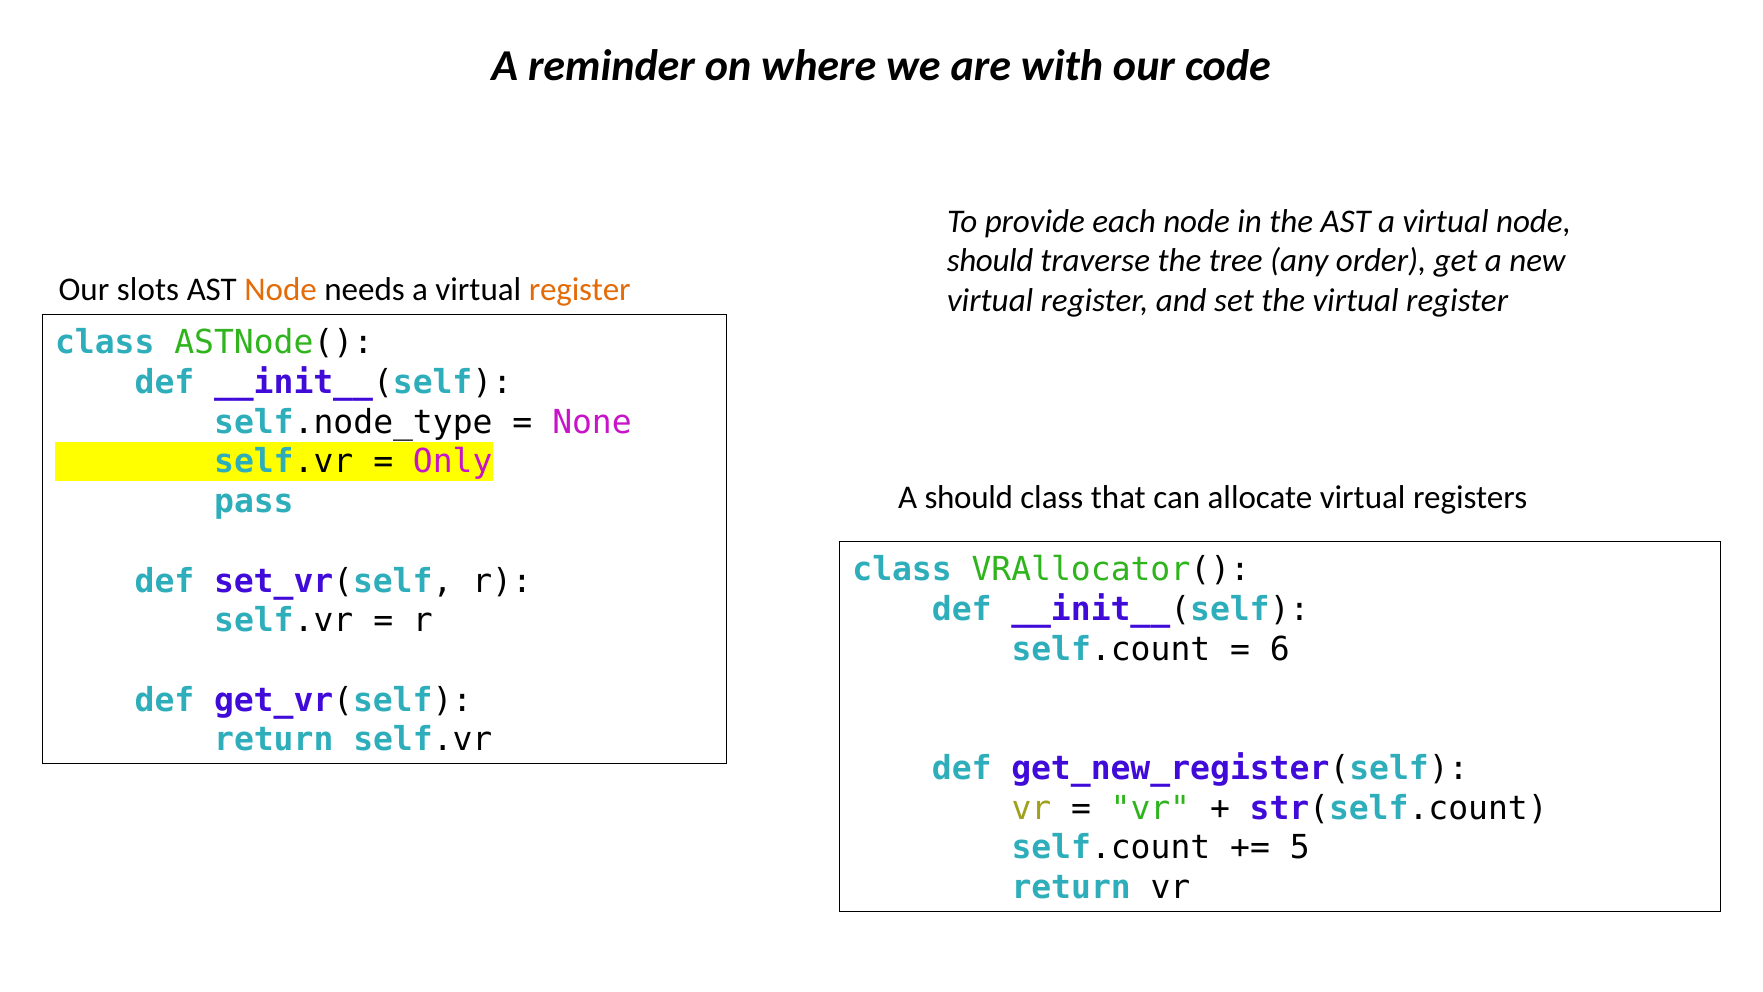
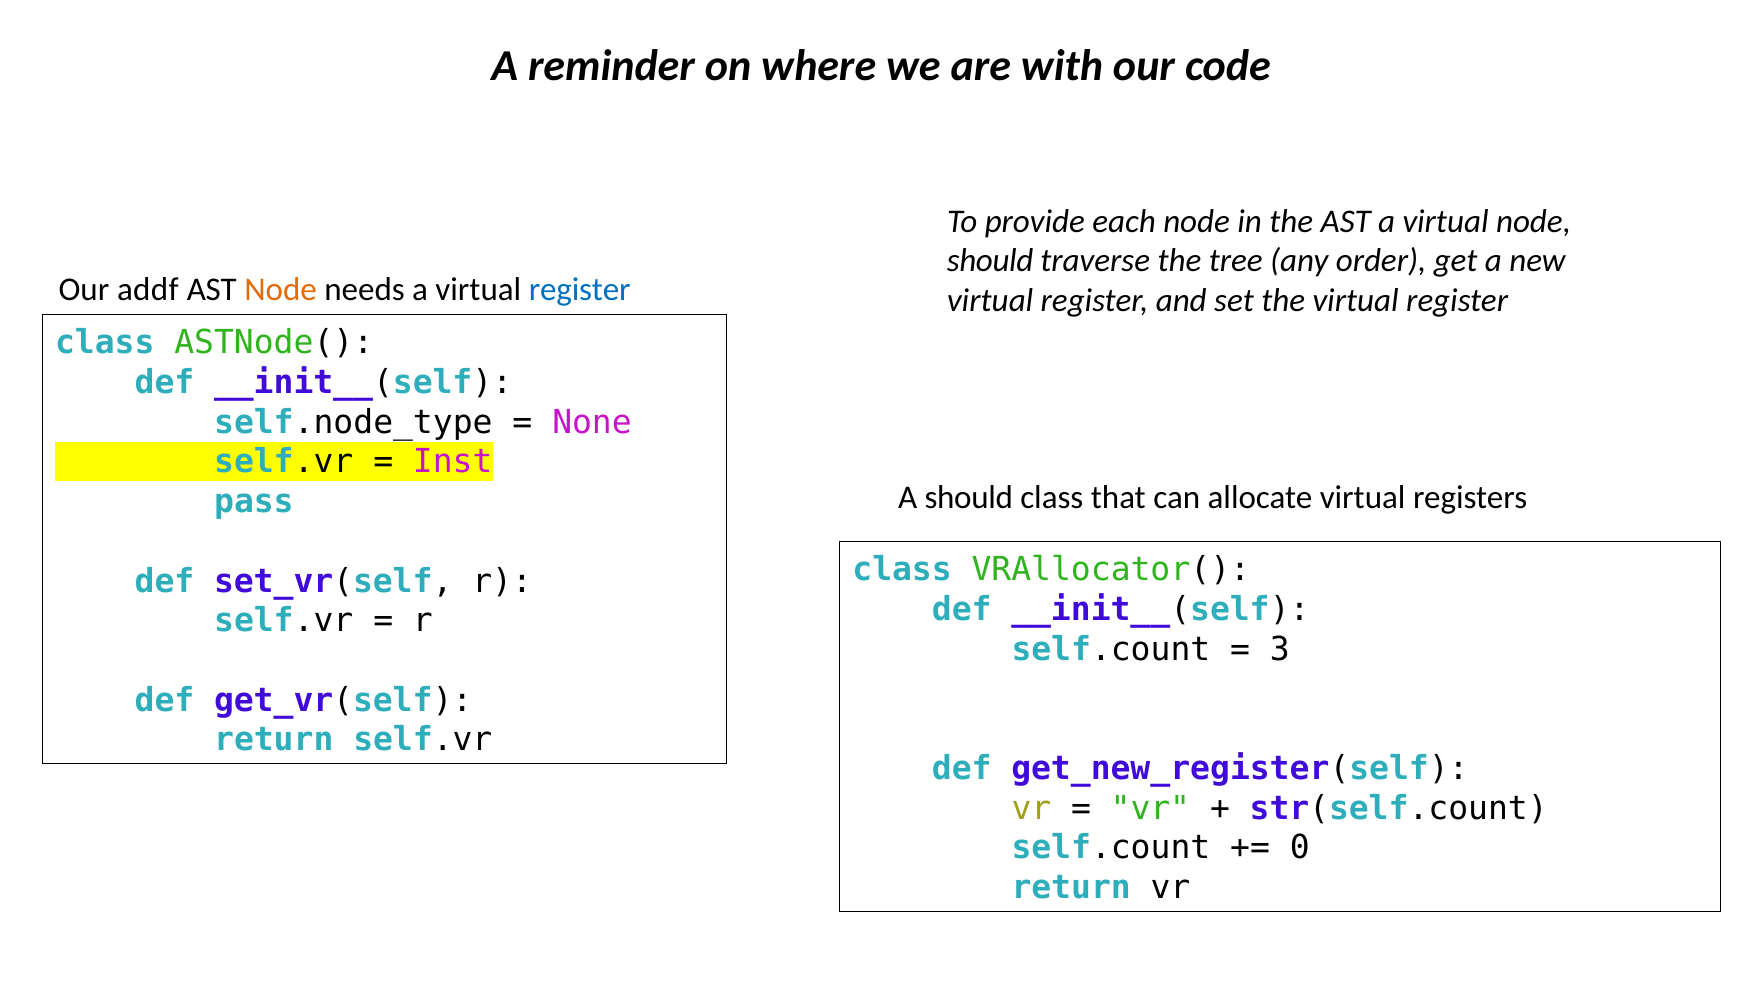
slots: slots -> addf (148, 290)
register colour: orange -> blue (580, 290)
Only: Only -> Inst (453, 462)
6: 6 -> 3 (1280, 649)
5: 5 -> 0 (1300, 848)
